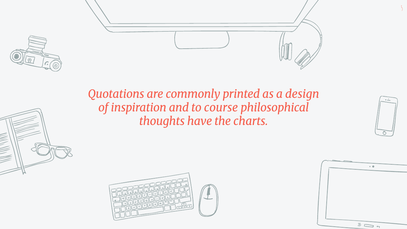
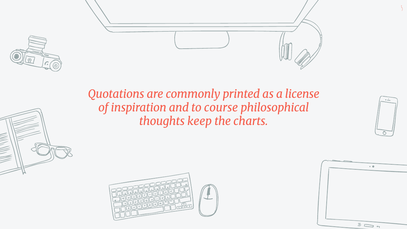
design: design -> license (302, 94)
have: have -> keep (200, 121)
